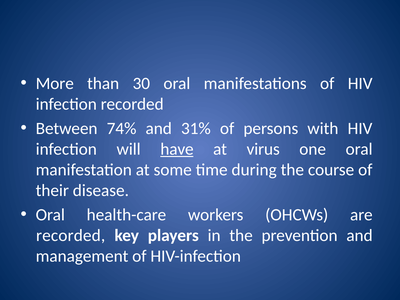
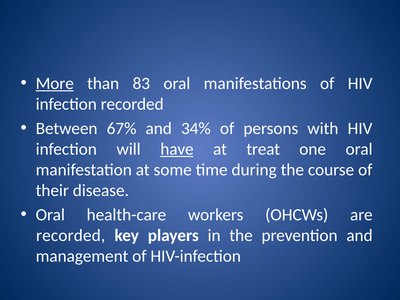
More underline: none -> present (55, 84)
30: 30 -> 83 (141, 84)
74%: 74% -> 67% (122, 128)
31%: 31% -> 34% (196, 128)
virus: virus -> treat (263, 149)
